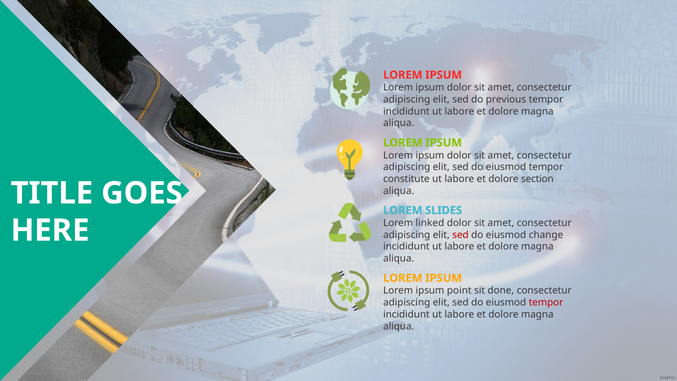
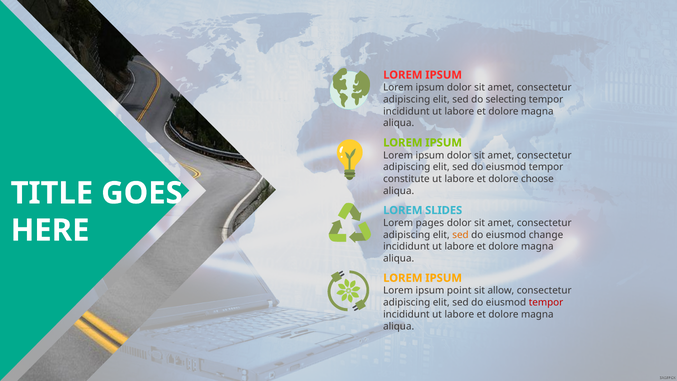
previous: previous -> selecting (506, 99)
section: section -> choose (537, 179)
linked: linked -> pages (430, 223)
sed colour: red -> orange (460, 235)
done: done -> allow (501, 291)
